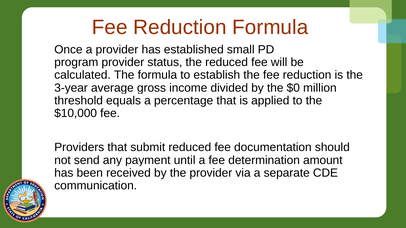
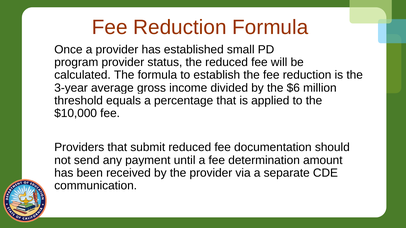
$0: $0 -> $6 (293, 88)
